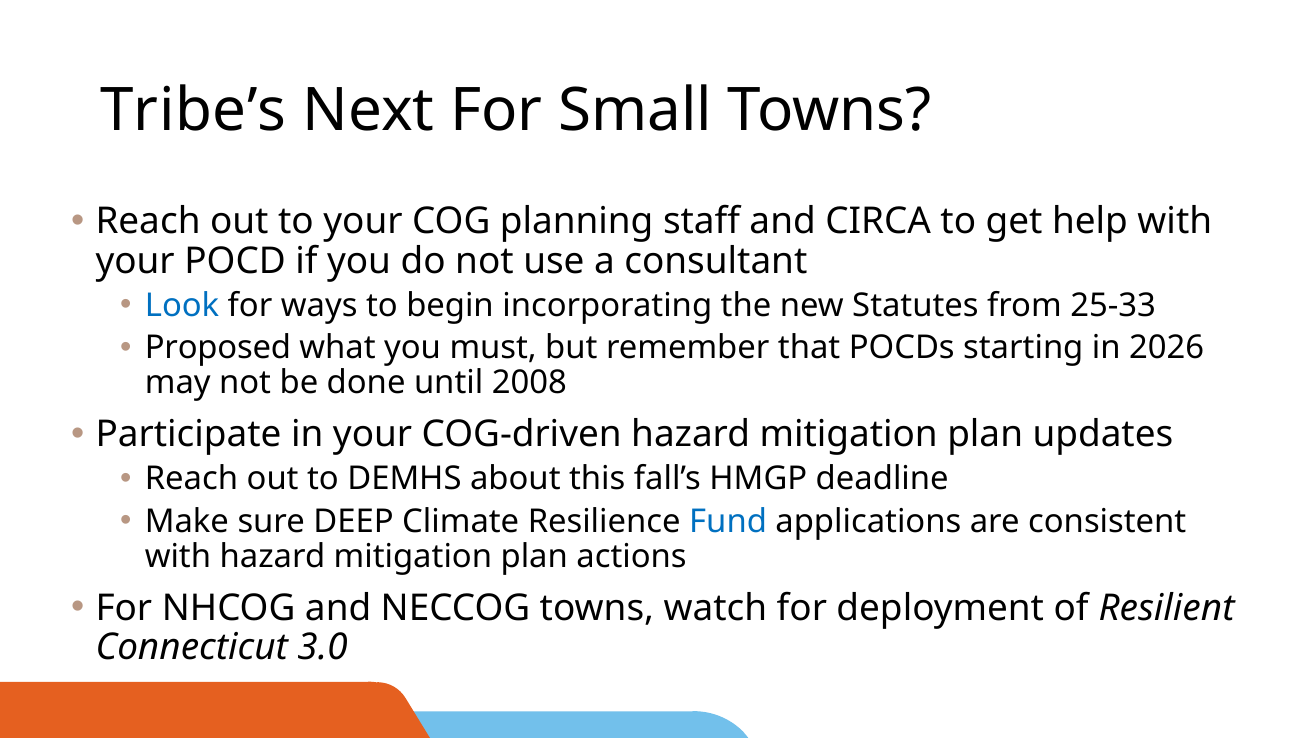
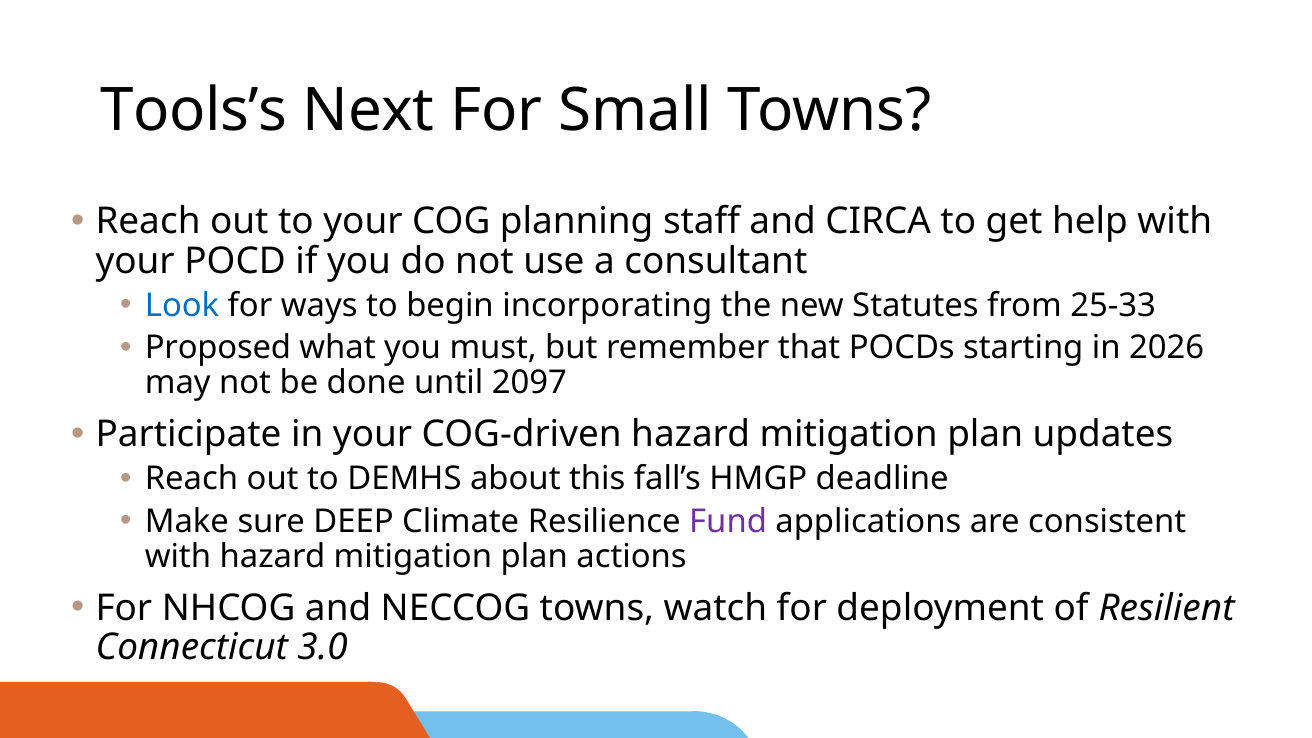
Tribe’s: Tribe’s -> Tools’s (194, 110)
2008: 2008 -> 2097 (529, 383)
Fund colour: blue -> purple (728, 521)
